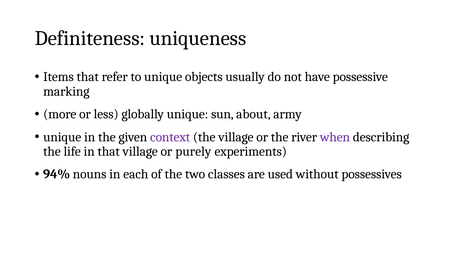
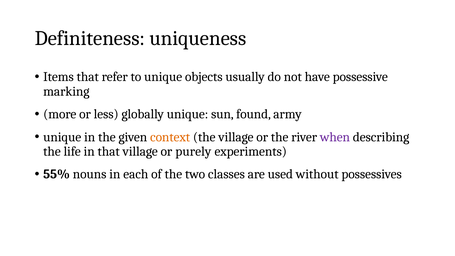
about: about -> found (253, 114)
context colour: purple -> orange (170, 137)
94%: 94% -> 55% (57, 174)
